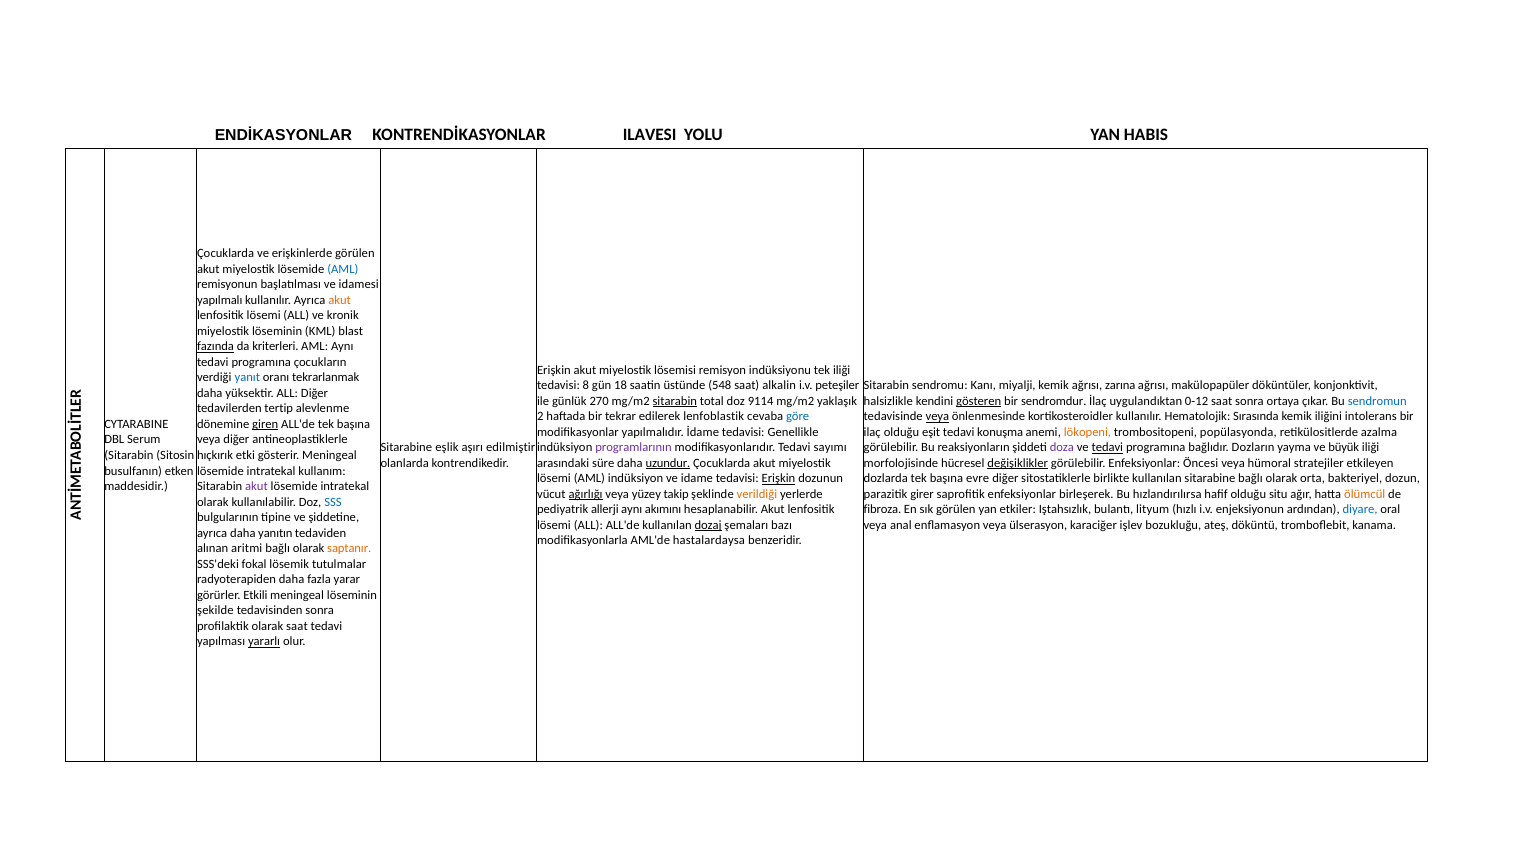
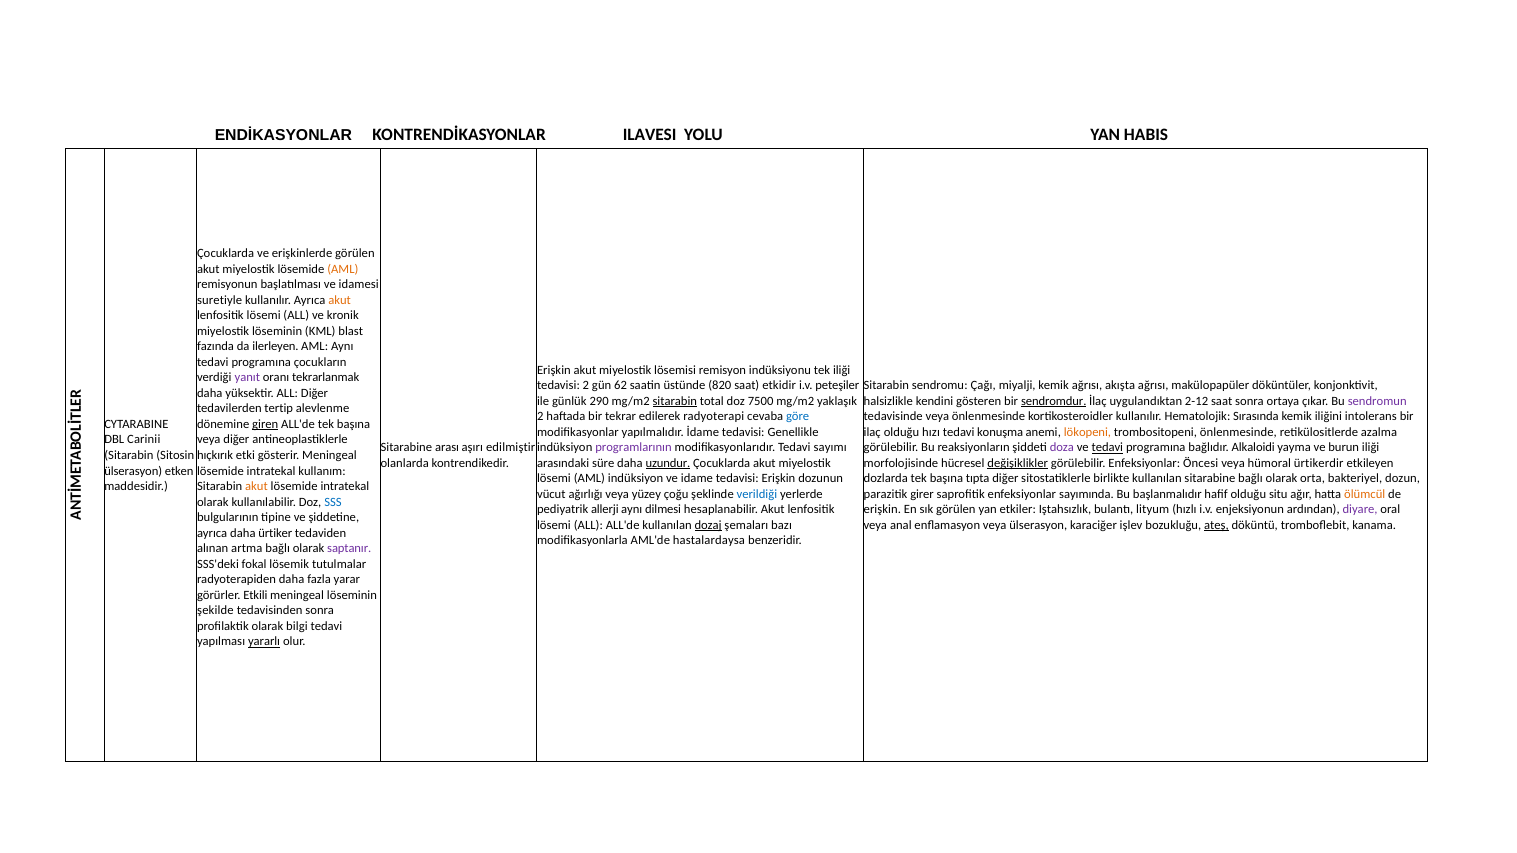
AML colour: blue -> orange (343, 269)
yapılmalı: yapılmalı -> suretiyle (220, 300)
fazında underline: present -> none (216, 347)
kriterleri: kriterleri -> ilerleyen (275, 347)
yanıt colour: blue -> purple (247, 378)
tedavisi 8: 8 -> 2 (586, 386)
18: 18 -> 62 (621, 386)
548: 548 -> 820 (720, 386)
alkalin: alkalin -> etkidir (779, 386)
Kanı: Kanı -> Çağı (983, 386)
zarına: zarına -> akışta (1120, 386)
270: 270 -> 290 (599, 401)
9114: 9114 -> 7500 (761, 401)
gösteren underline: present -> none (979, 401)
sendromdur underline: none -> present (1054, 401)
0-12: 0-12 -> 2-12 (1197, 401)
sendromun colour: blue -> purple (1377, 401)
lenfoblastik: lenfoblastik -> radyoterapi (714, 417)
veya underline: present -> none (937, 417)
eşit: eşit -> hızı (931, 432)
trombositopeni popülasyonda: popülasyonda -> önlenmesinde (1238, 432)
Serum: Serum -> Carinii (144, 440)
eşlik: eşlik -> arası (447, 448)
Dozların: Dozların -> Alkaloidi (1253, 448)
büyük: büyük -> burun (1344, 448)
stratejiler: stratejiler -> ürtikerdir (1319, 463)
busulfanın: busulfanın -> ülserasyon (133, 471)
Erişkin underline: present -> none (778, 479)
evre: evre -> tıpta (978, 479)
akut colour: purple -> orange (256, 487)
ağırlığı underline: present -> none (586, 494)
takip: takip -> çoğu (676, 494)
verildiği colour: orange -> blue (757, 494)
birleşerek: birleşerek -> sayımında (1086, 494)
hızlandırılırsa: hızlandırılırsa -> başlanmalıdır (1167, 494)
akımını: akımını -> dilmesi (663, 510)
fibroza: fibroza -> erişkin (882, 510)
diyare colour: blue -> purple (1360, 510)
ateş underline: none -> present (1216, 525)
yanıtın: yanıtın -> ürtiker (275, 533)
aritmi: aritmi -> artma (247, 549)
saptanır colour: orange -> purple (349, 549)
olarak saat: saat -> bilgi (297, 626)
